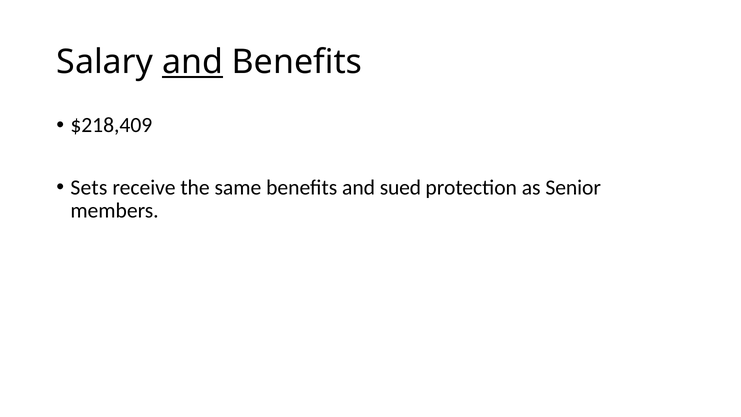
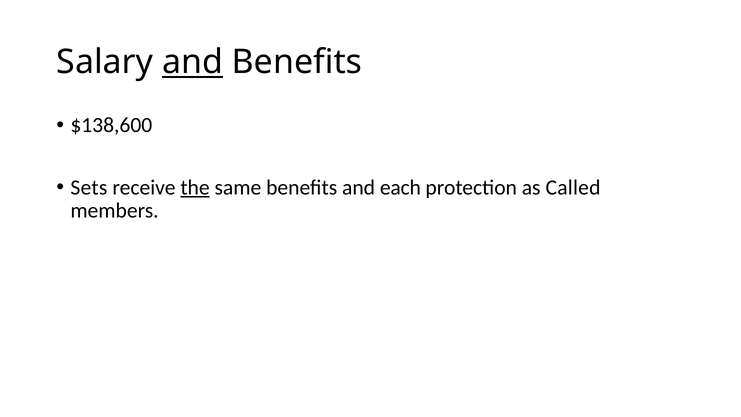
$218,409: $218,409 -> $138,600 (111, 125)
the underline: none -> present (195, 187)
sued: sued -> each (400, 187)
Senior: Senior -> Called (573, 187)
